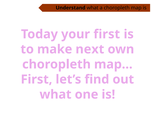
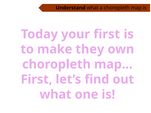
next: next -> they (90, 49)
